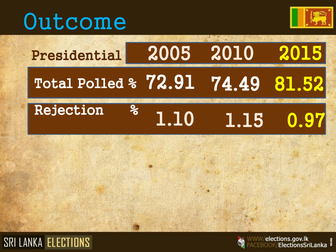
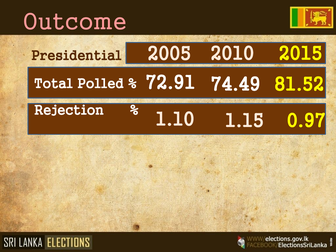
Outcome colour: light blue -> pink (75, 22)
